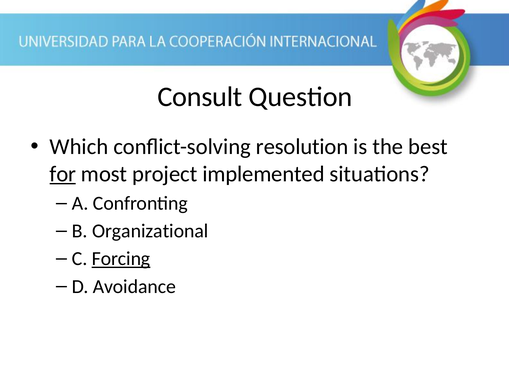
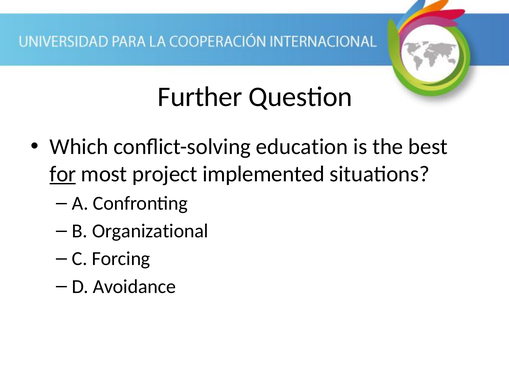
Consult: Consult -> Further (200, 97)
resolution: resolution -> education (302, 147)
Forcing underline: present -> none (121, 259)
